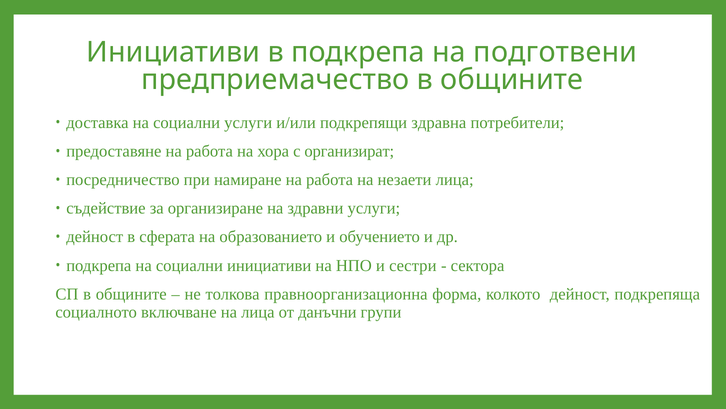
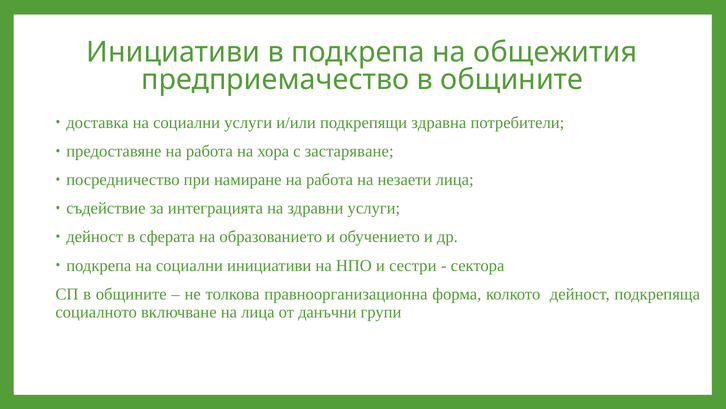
подготвени: подготвени -> общежития (555, 52)
организират: организират -> застаряване (349, 151)
организиране: организиране -> интеграцията (215, 208)
